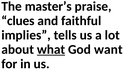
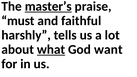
master’s underline: none -> present (48, 6)
clues: clues -> must (18, 21)
implies: implies -> harshly (26, 35)
